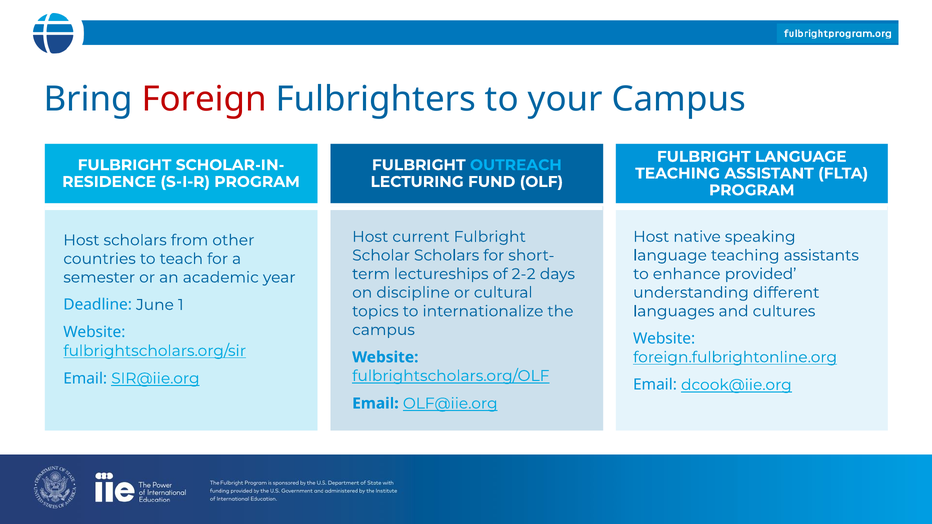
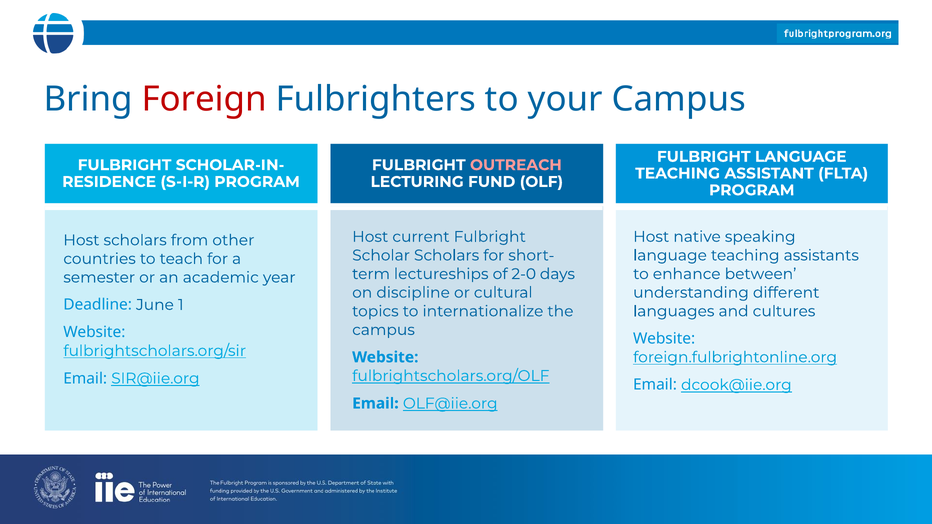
OUTREACH colour: light blue -> pink (516, 165)
2-2: 2-2 -> 2-0 (524, 274)
provided: provided -> between (761, 274)
